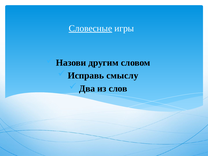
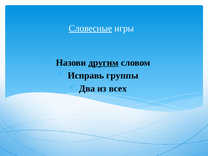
другим underline: none -> present (104, 63)
смыслу: смыслу -> группы (122, 76)
слов: слов -> всех (118, 89)
